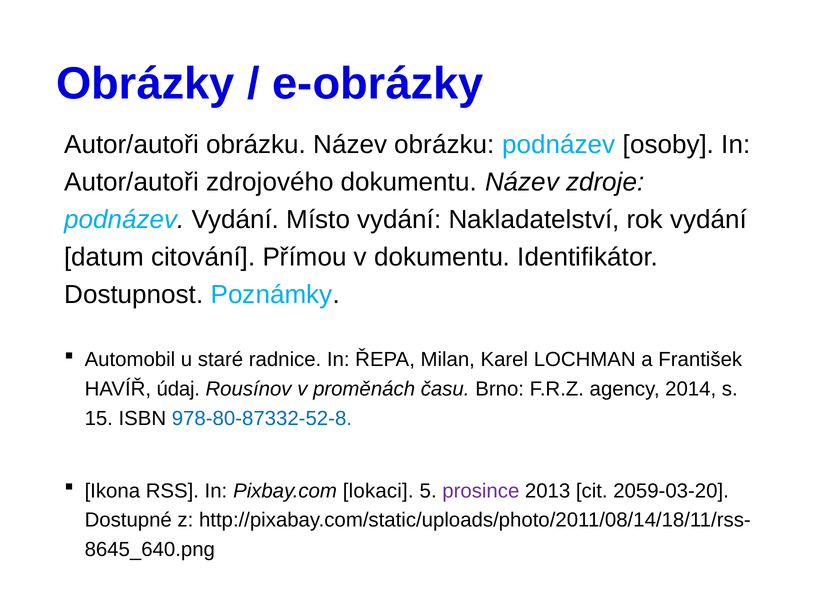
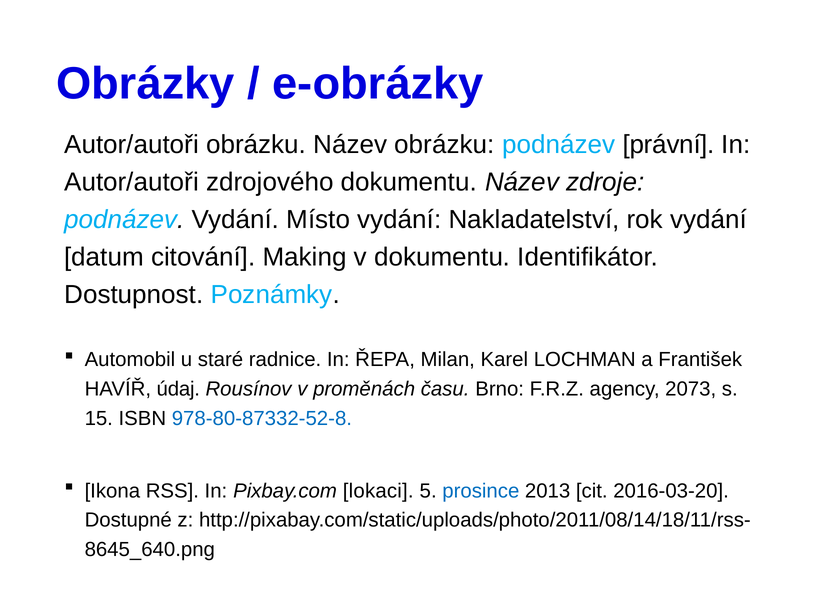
osoby: osoby -> právní (669, 145)
Přímou: Přímou -> Making (305, 257)
2014: 2014 -> 2073 (691, 389)
prosince colour: purple -> blue (481, 491)
2059-03-20: 2059-03-20 -> 2016-03-20 (671, 491)
